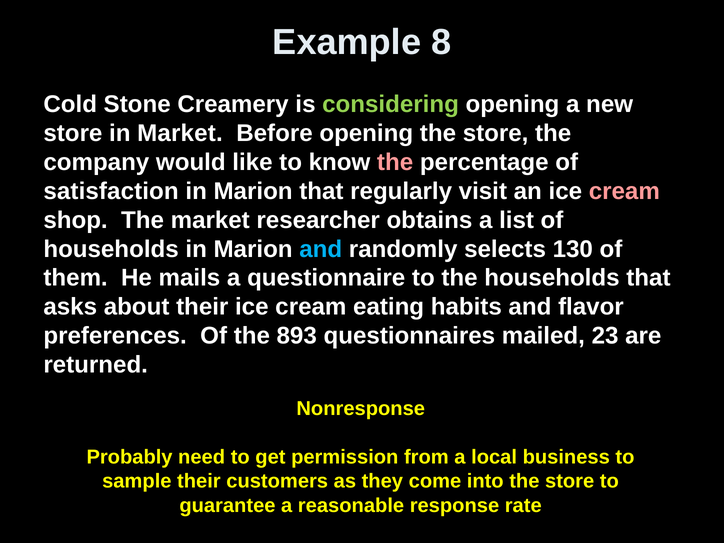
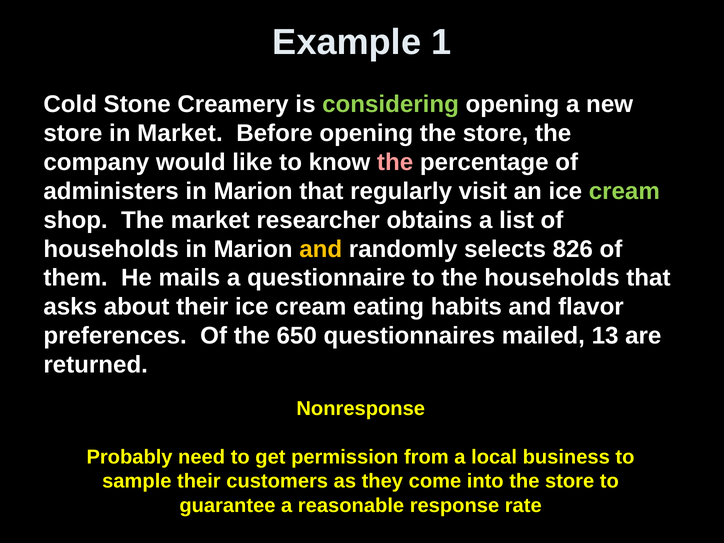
8: 8 -> 1 (441, 43)
satisfaction: satisfaction -> administers (111, 191)
cream colour: pink -> light green (624, 191)
and colour: light blue -> yellow (321, 249)
130: 130 -> 826 (573, 249)
893: 893 -> 650 (297, 336)
23: 23 -> 13 (605, 336)
